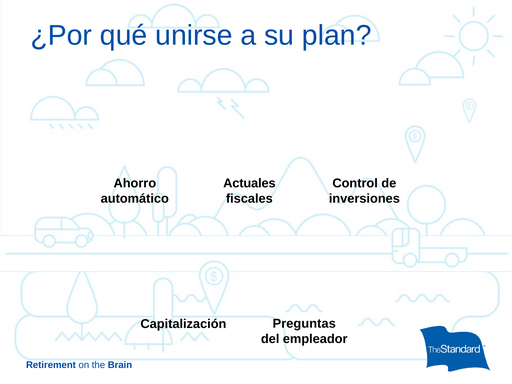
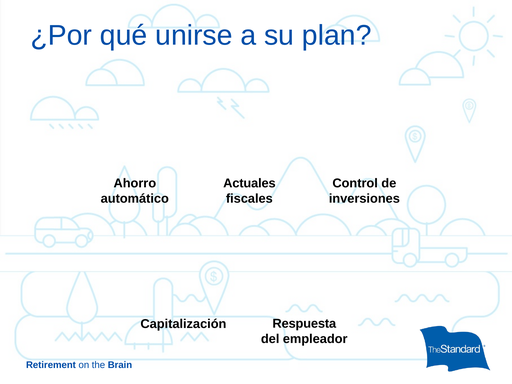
Preguntas: Preguntas -> Respuesta (304, 324)
